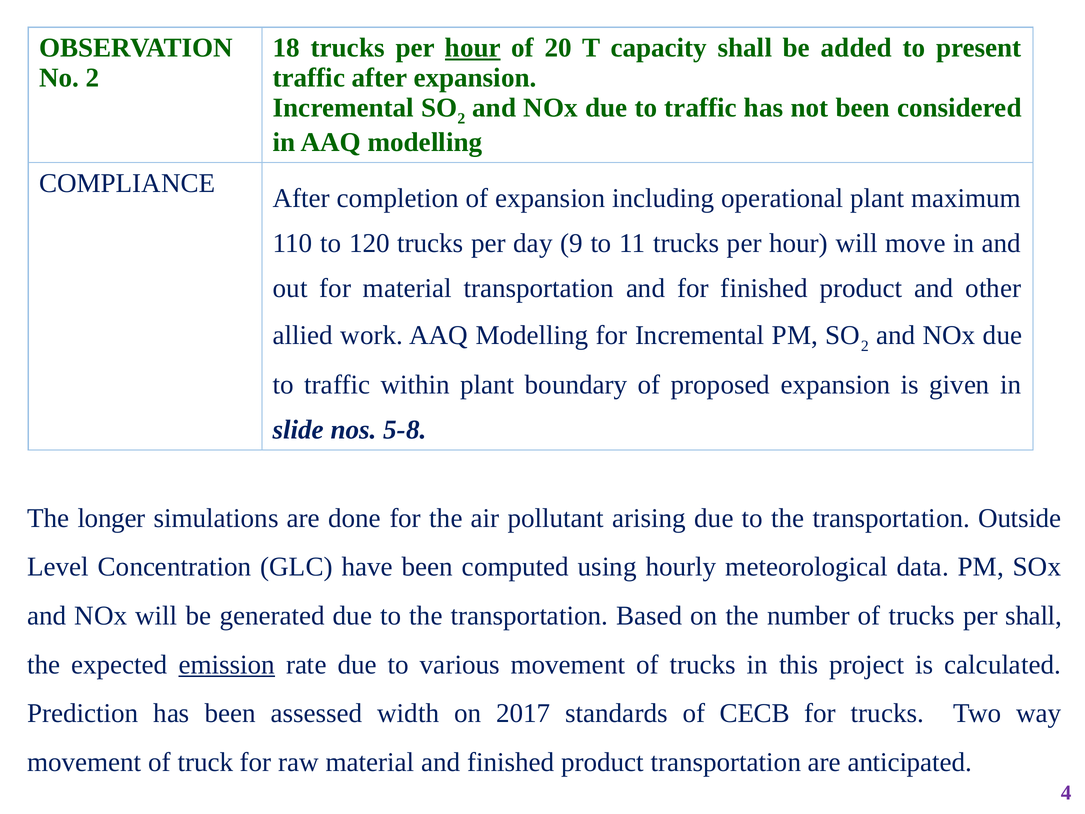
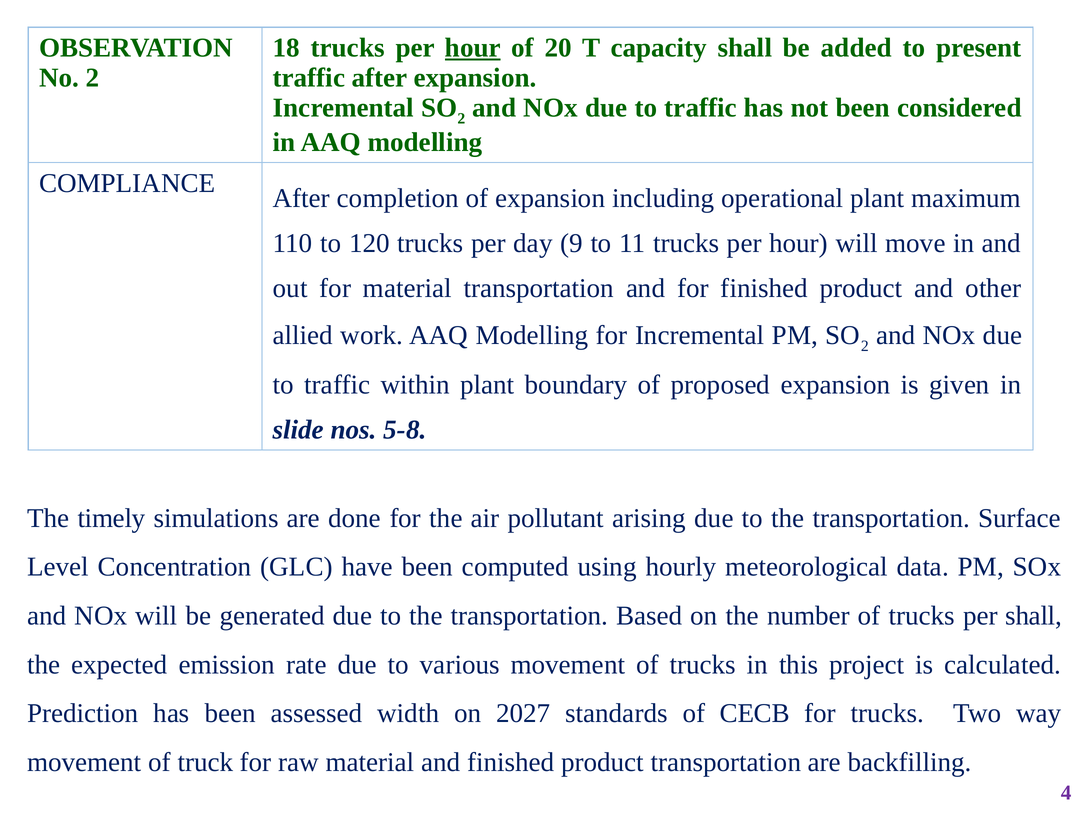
longer: longer -> timely (112, 518)
Outside: Outside -> Surface (1020, 518)
emission underline: present -> none (227, 664)
2017: 2017 -> 2027 (523, 713)
anticipated: anticipated -> backfilling (910, 762)
